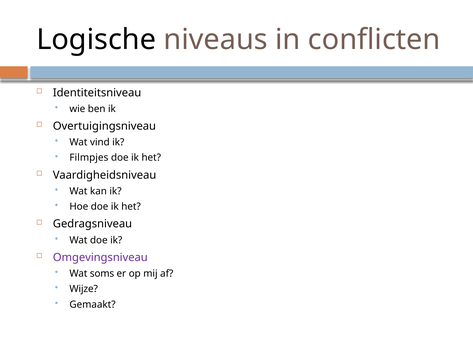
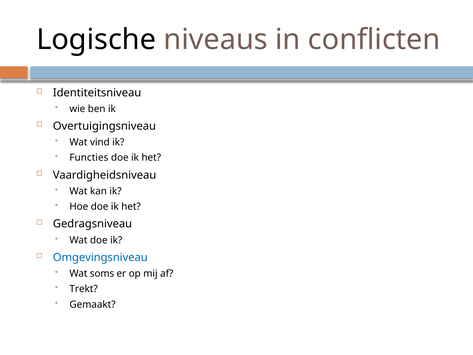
Filmpjes: Filmpjes -> Functies (89, 158)
Omgevingsniveau colour: purple -> blue (100, 257)
Wijze: Wijze -> Trekt (84, 289)
